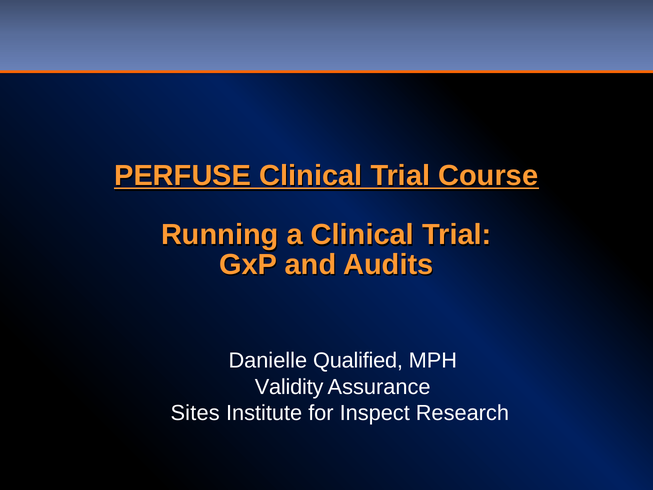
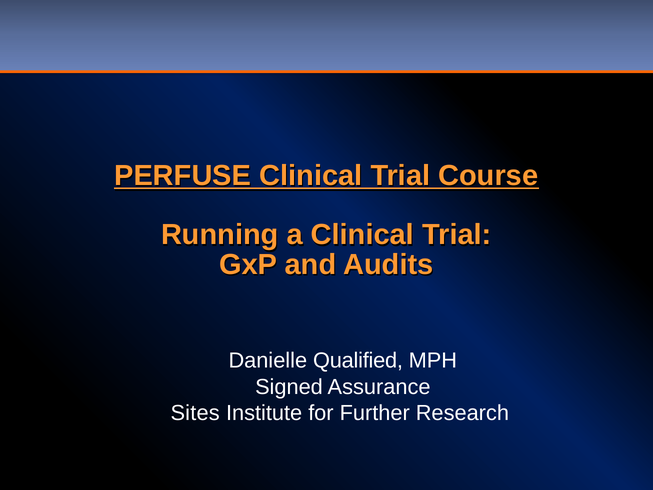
Validity: Validity -> Signed (289, 387)
Inspect: Inspect -> Further (375, 413)
